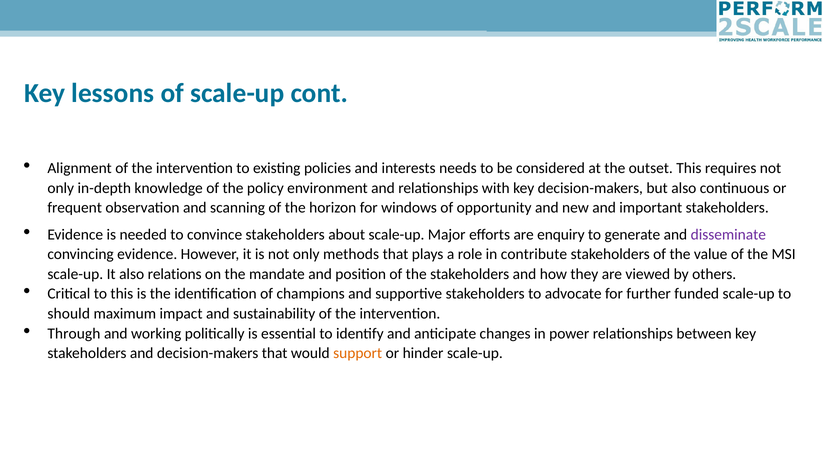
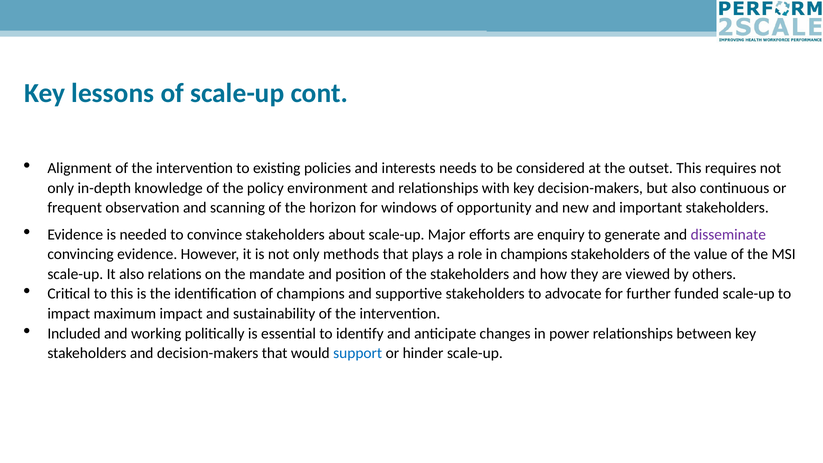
in contribute: contribute -> champions (534, 254)
should: should -> impact (69, 314)
Through: Through -> Included (74, 333)
support colour: orange -> blue (358, 353)
